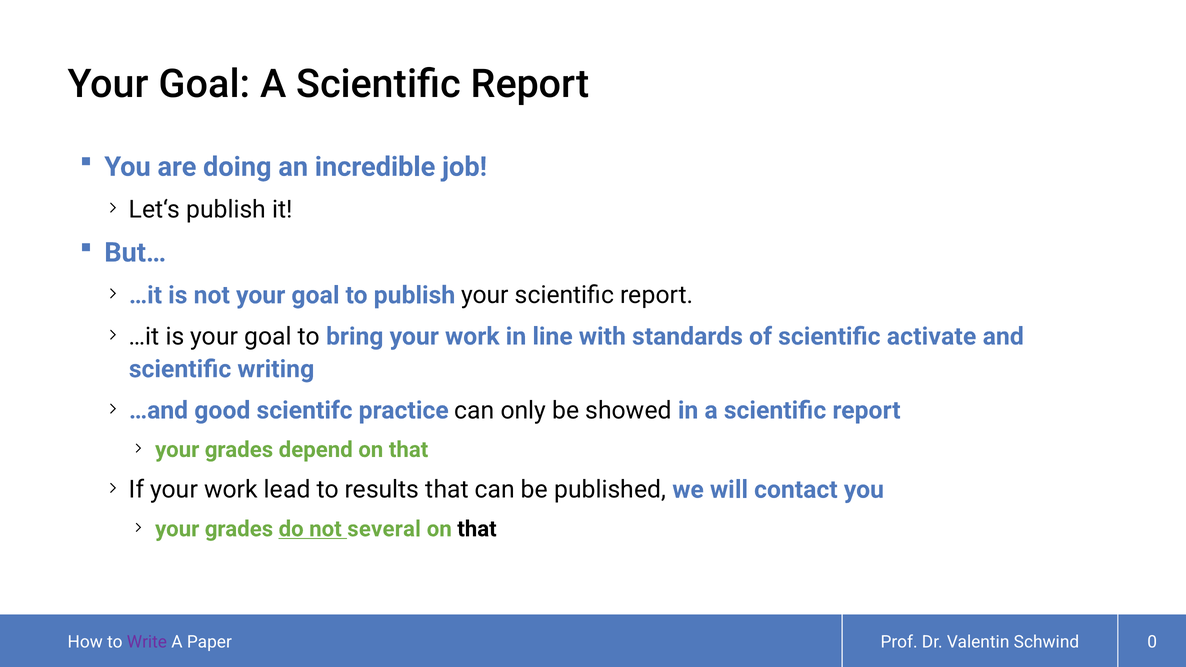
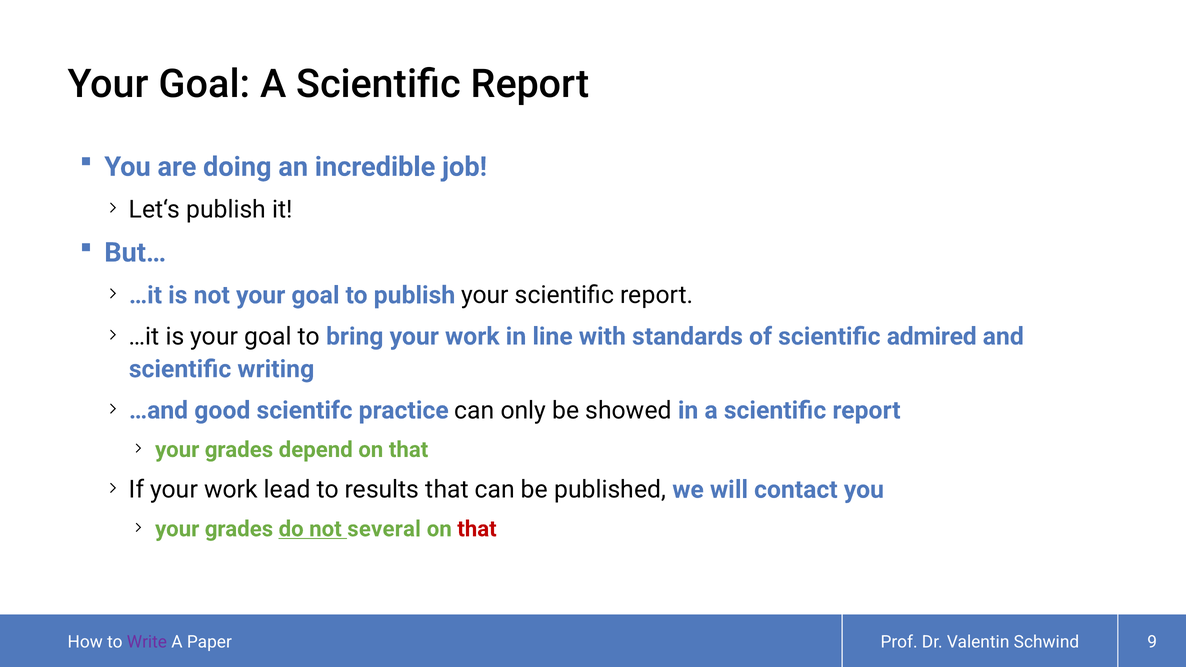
activate: activate -> admired (932, 337)
that colour: black -> red (477, 529)
0: 0 -> 9 (1152, 642)
